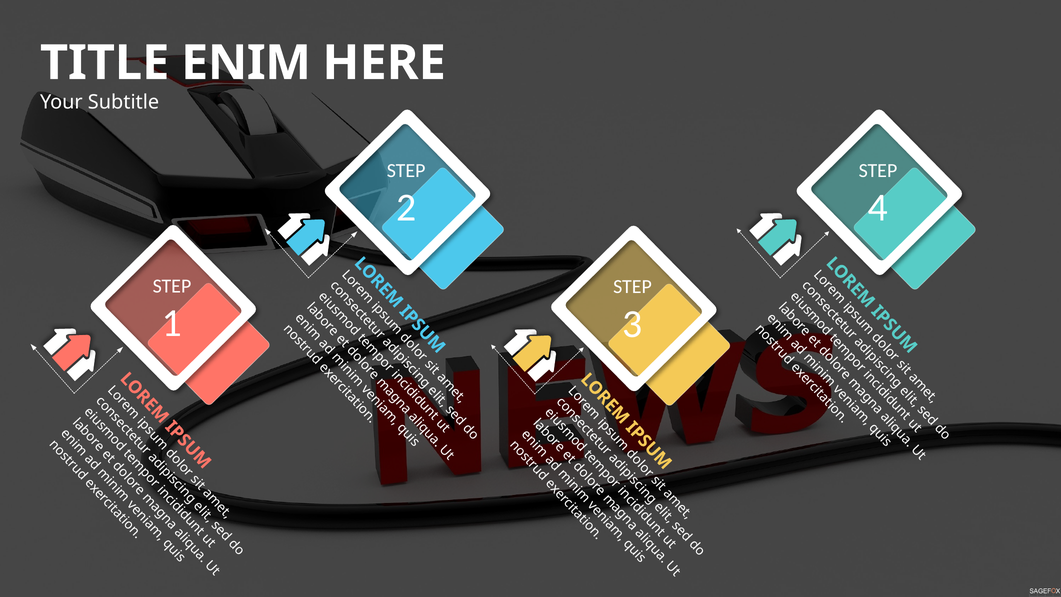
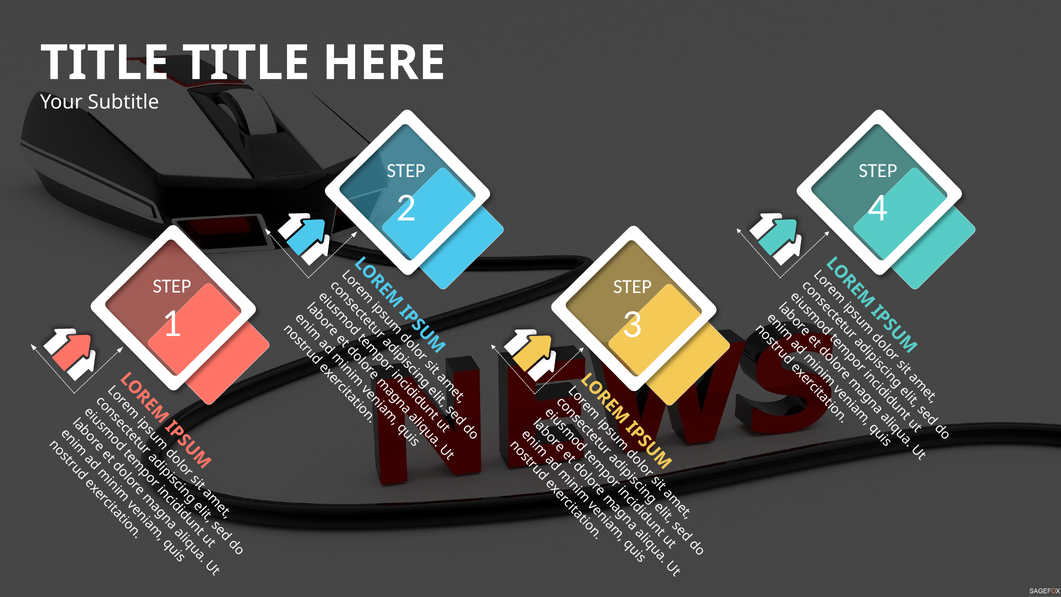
ENIM: ENIM -> TITLE (246, 63)
